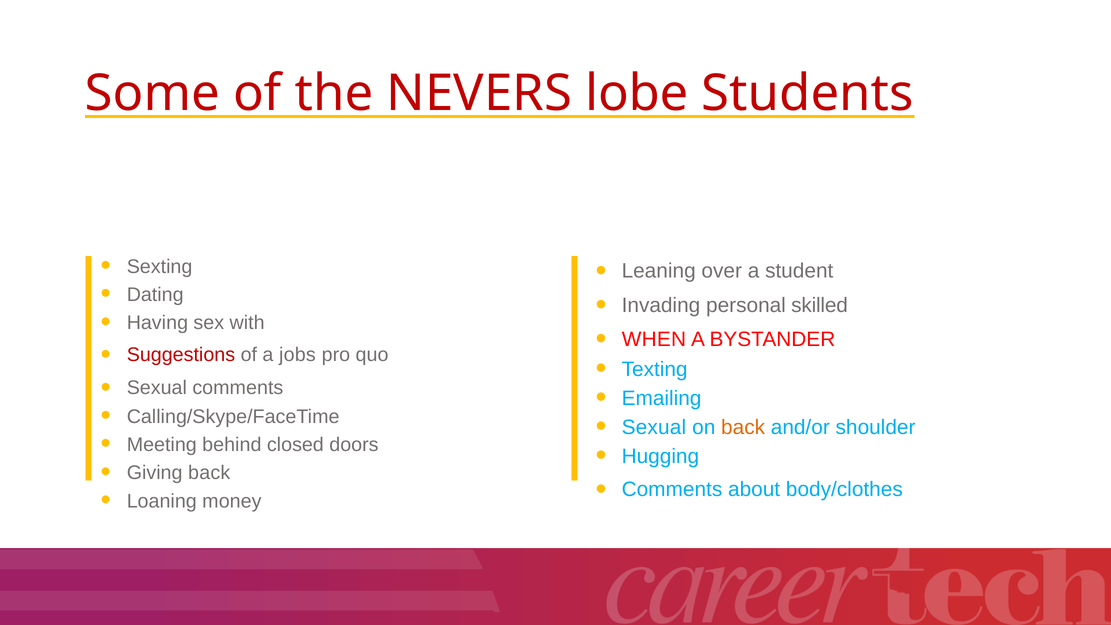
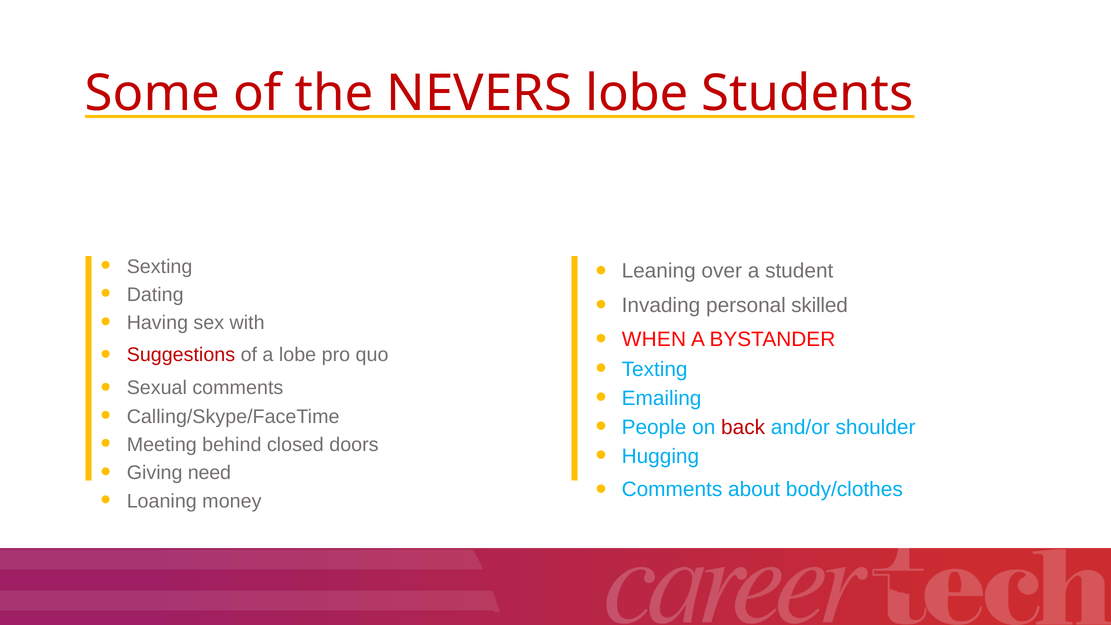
a jobs: jobs -> lobe (298, 355)
Sexual: Sexual -> People (654, 427)
back colour: orange -> red (743, 427)
Giving back: back -> need (209, 473)
